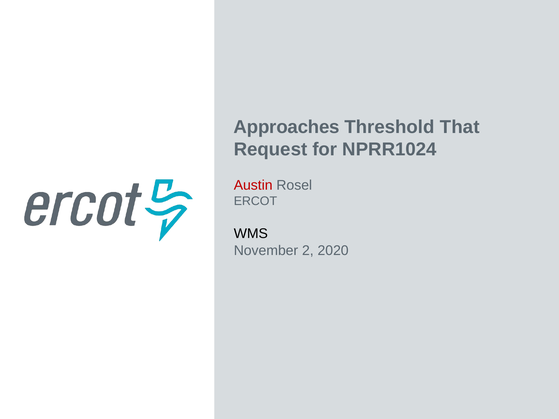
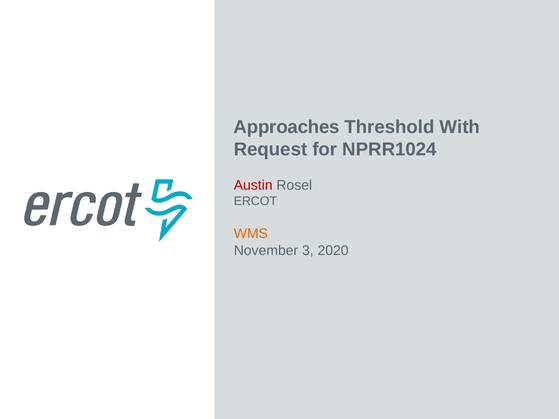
That: That -> With (460, 127)
WMS colour: black -> orange (251, 234)
2: 2 -> 3 (308, 251)
